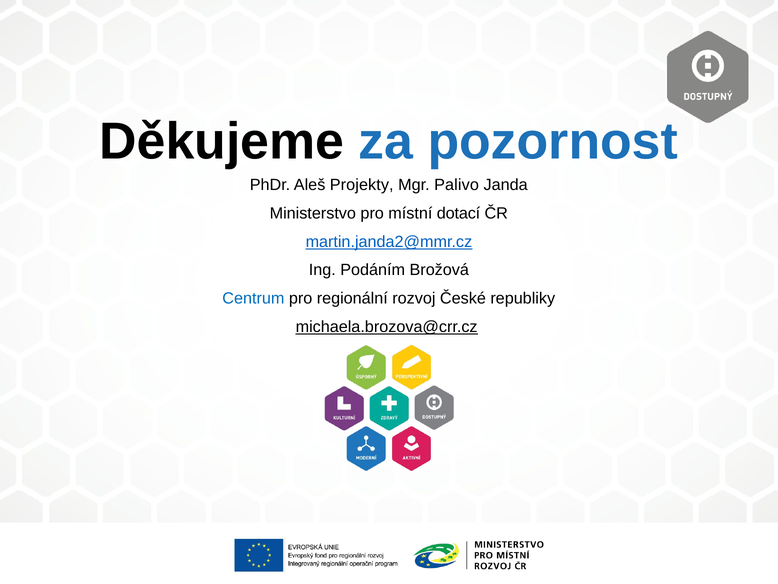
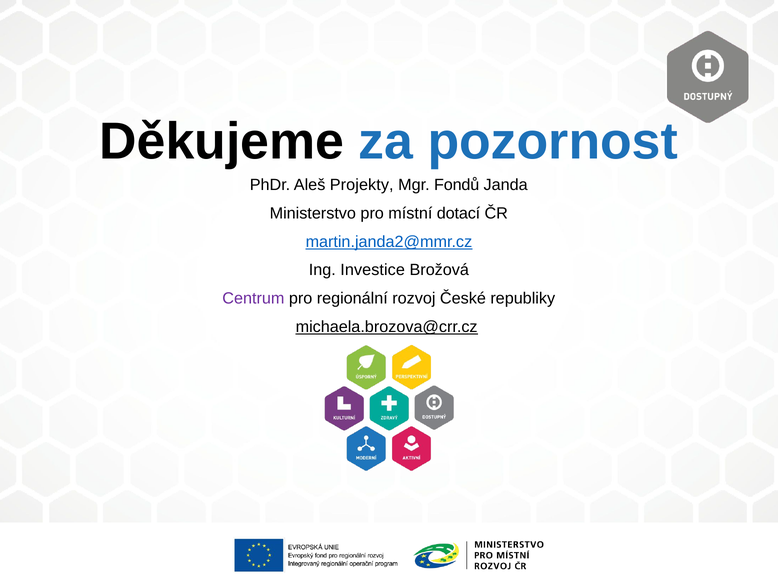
Palivo: Palivo -> Fondů (457, 185)
Podáním: Podáním -> Investice (373, 270)
Centrum colour: blue -> purple (253, 298)
